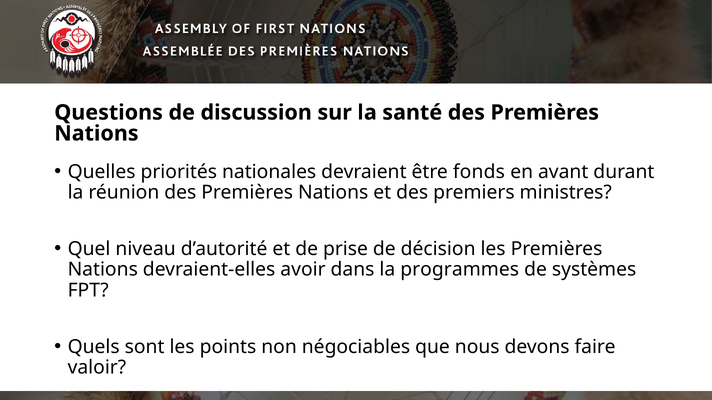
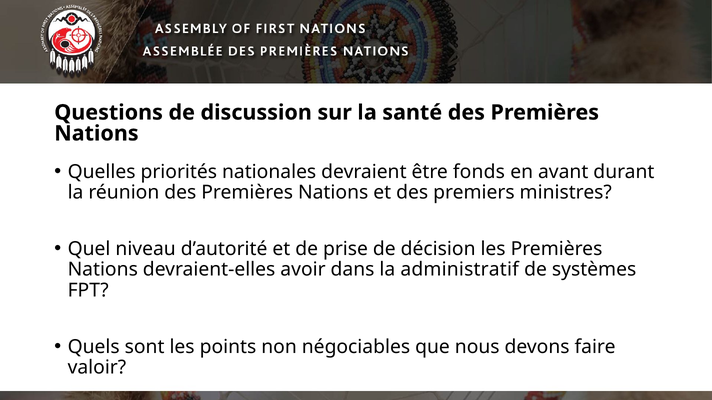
programmes: programmes -> administratif (460, 270)
